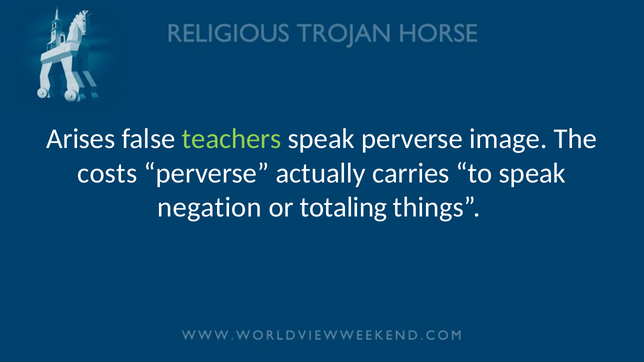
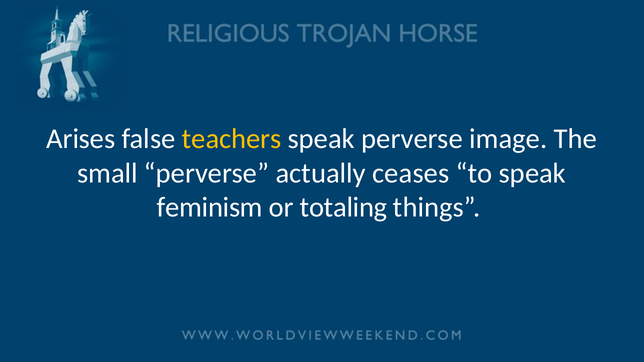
teachers colour: light green -> yellow (232, 139)
costs: costs -> small (108, 173)
carries: carries -> ceases (411, 173)
negation: negation -> feminism (210, 208)
